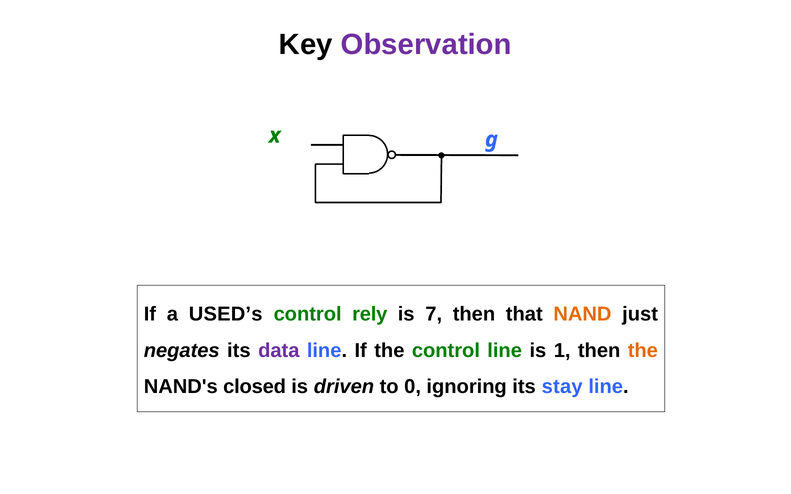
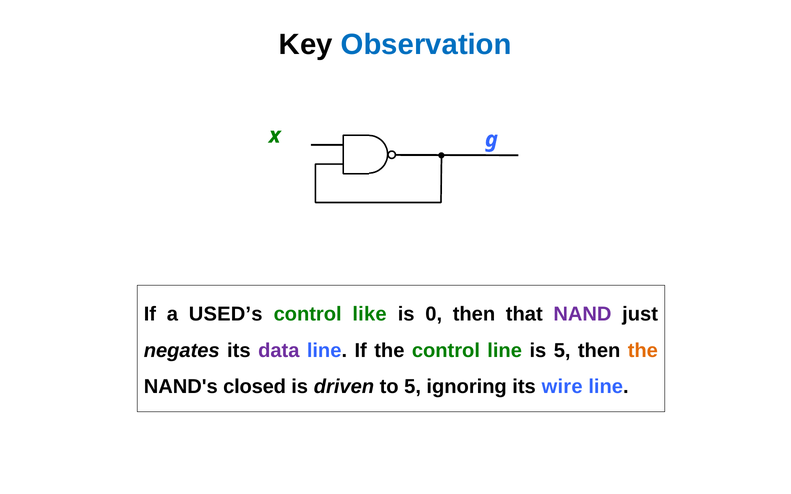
Observation colour: purple -> blue (426, 45)
rely: rely -> like (370, 314)
7: 7 -> 0 (434, 314)
NAND colour: orange -> purple (582, 314)
is 1: 1 -> 5 (562, 351)
to 0: 0 -> 5 (413, 387)
stay: stay -> wire (562, 387)
